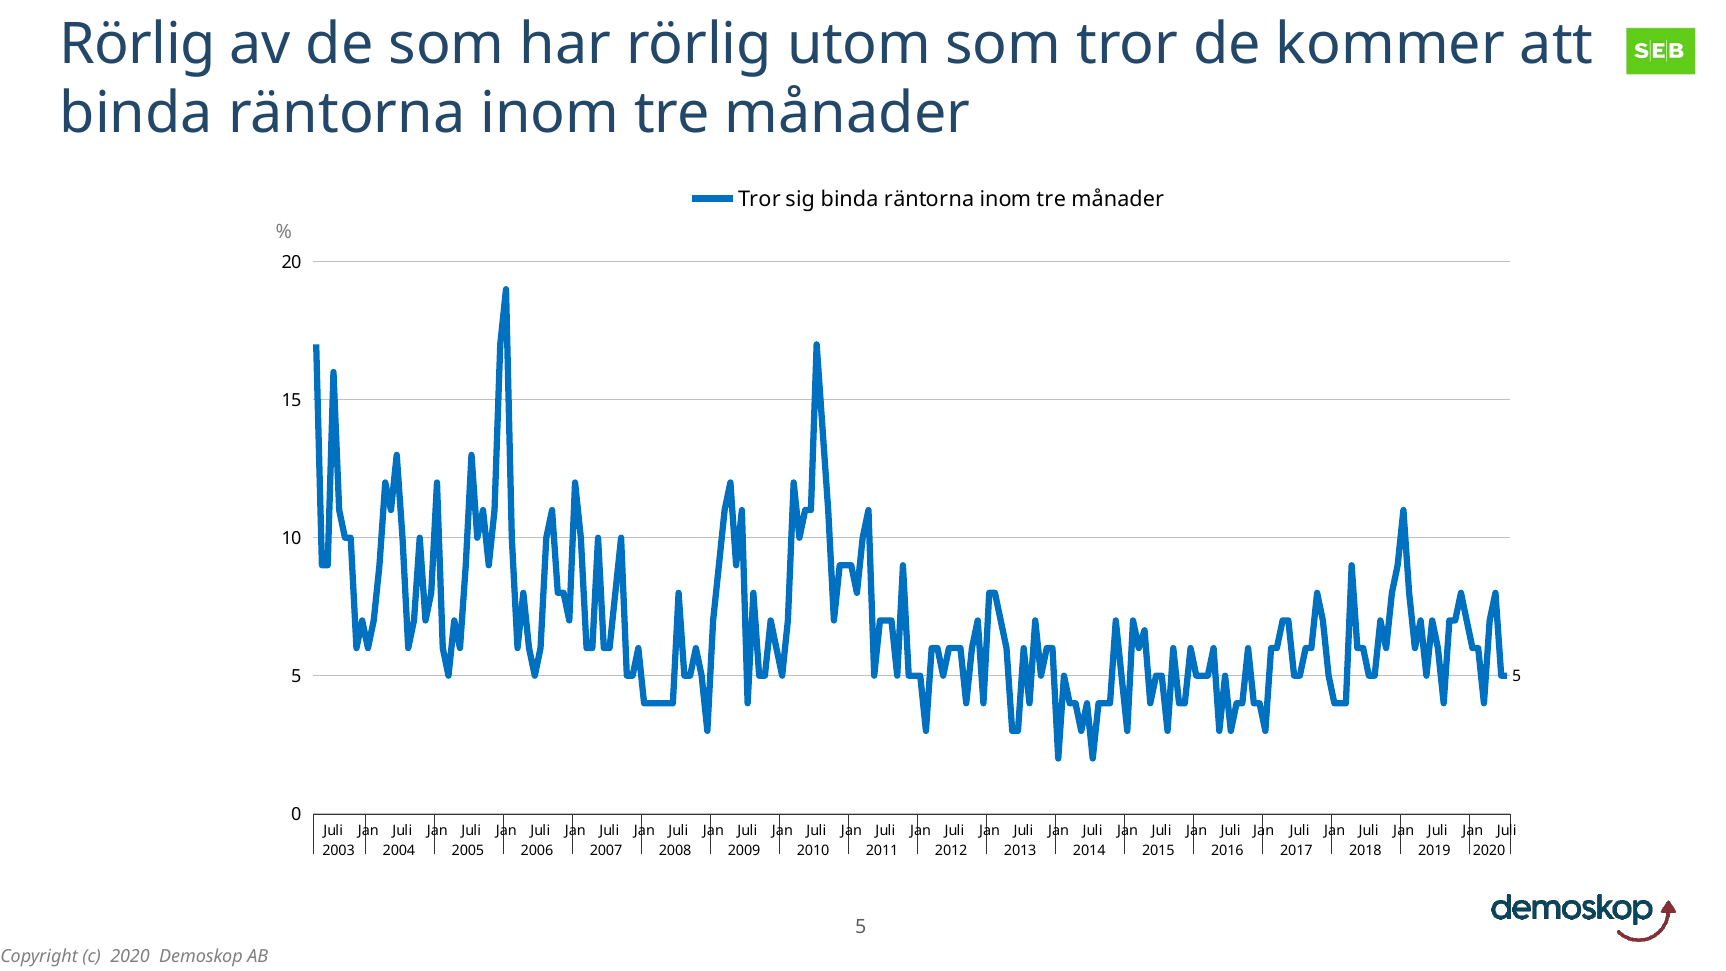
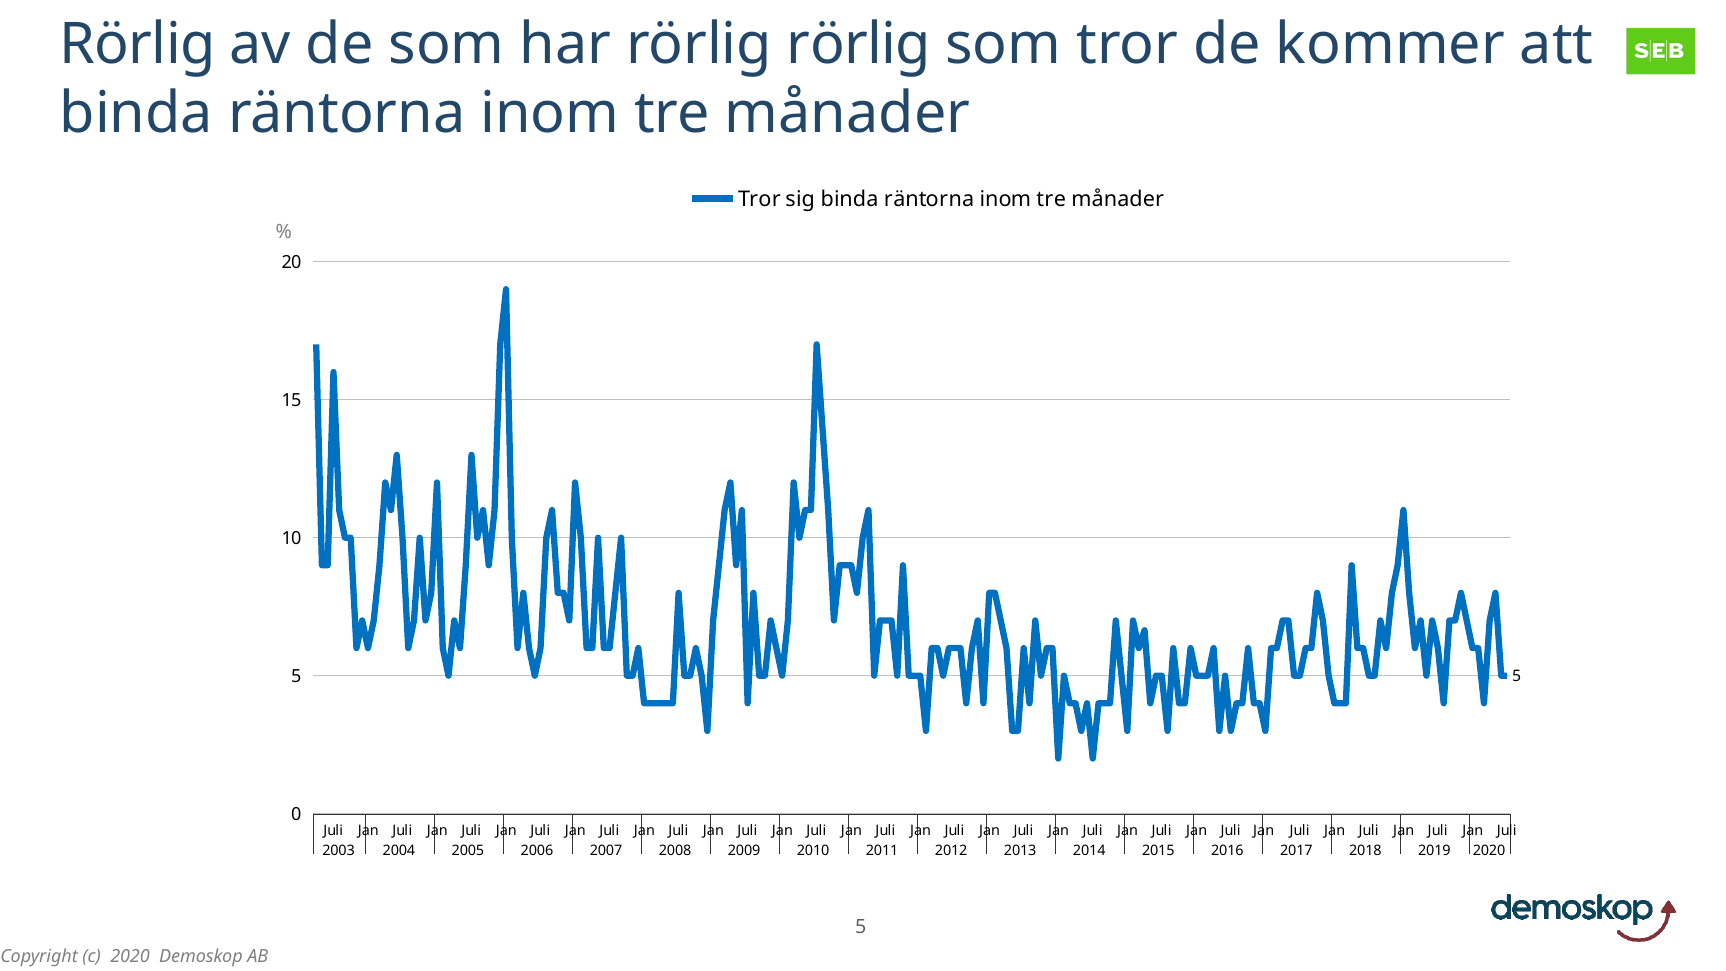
rörlig utom: utom -> rörlig (859, 45)
